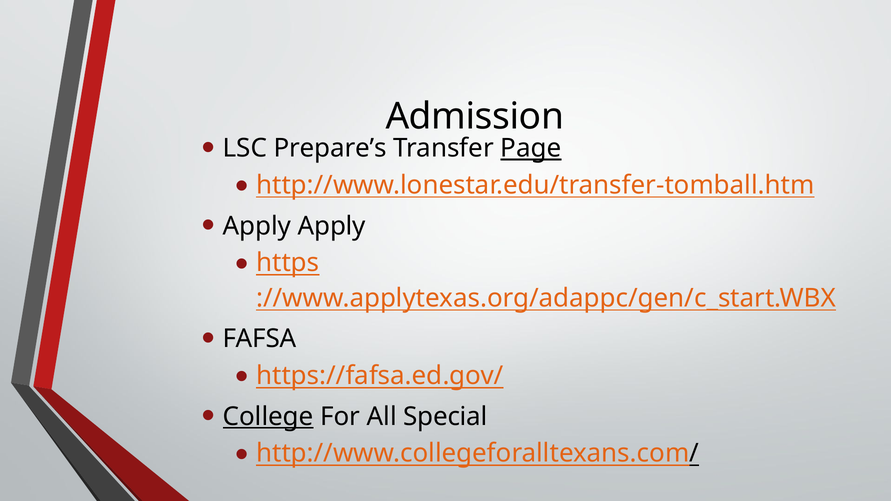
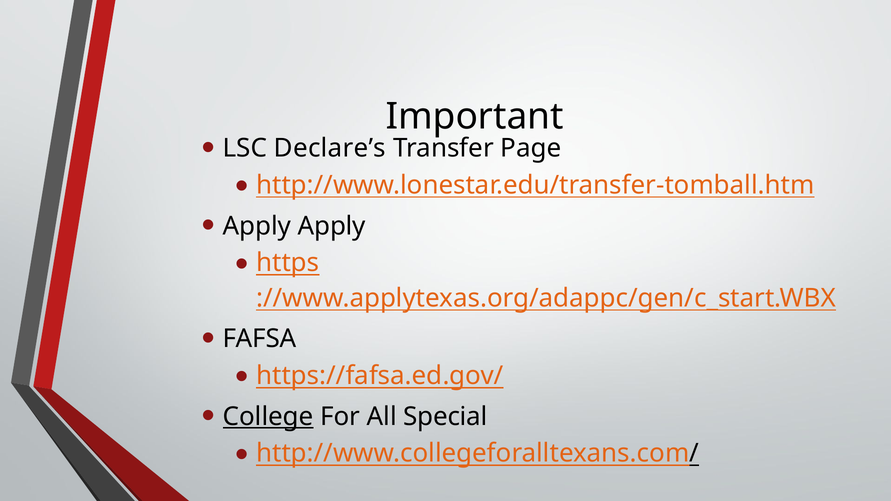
Admission: Admission -> Important (475, 117)
Prepare’s: Prepare’s -> Declare’s (330, 148)
Page underline: present -> none (531, 148)
